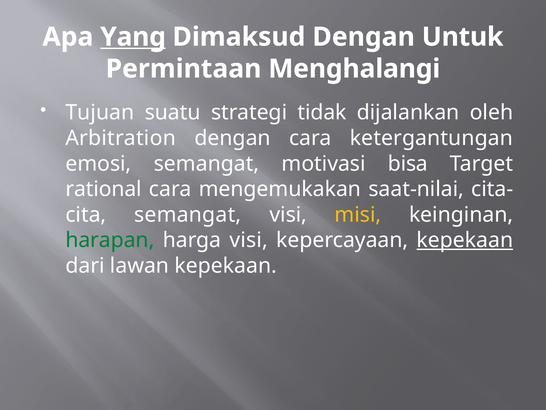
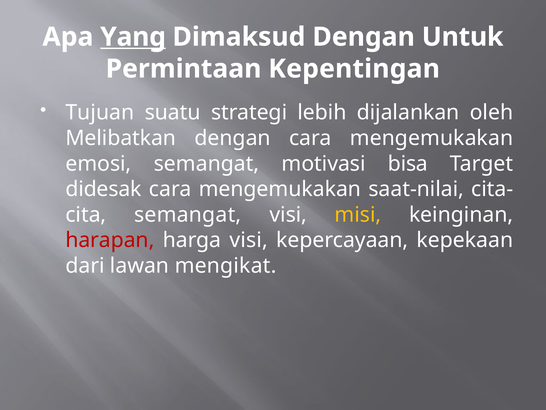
Menghalangi: Menghalangi -> Kepentingan (354, 69)
tidak: tidak -> lebih (322, 112)
Arbitration: Arbitration -> Melibatkan (121, 138)
dengan cara ketergantungan: ketergantungan -> mengemukakan (432, 138)
rational: rational -> didesak (104, 189)
harapan colour: green -> red (110, 240)
kepekaan underline: present -> none (465, 240)
lawan kepekaan: kepekaan -> mengikat (226, 265)
